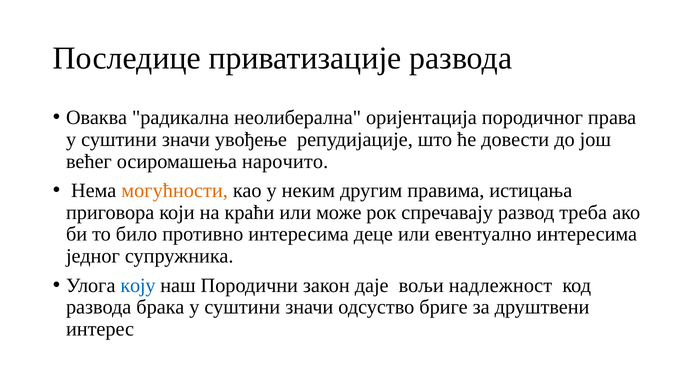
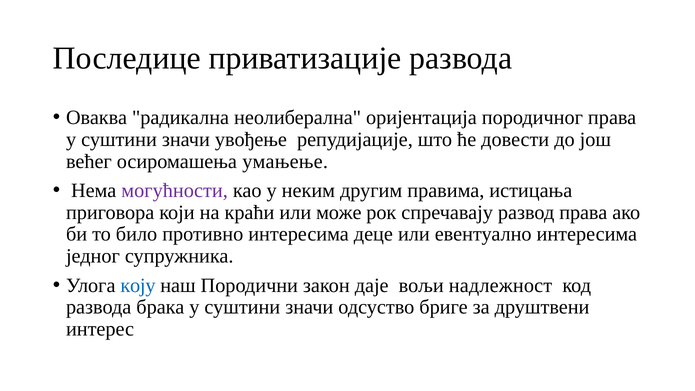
нарочито: нарочито -> умањење (285, 161)
могућности colour: orange -> purple (175, 190)
развод треба: треба -> права (583, 212)
